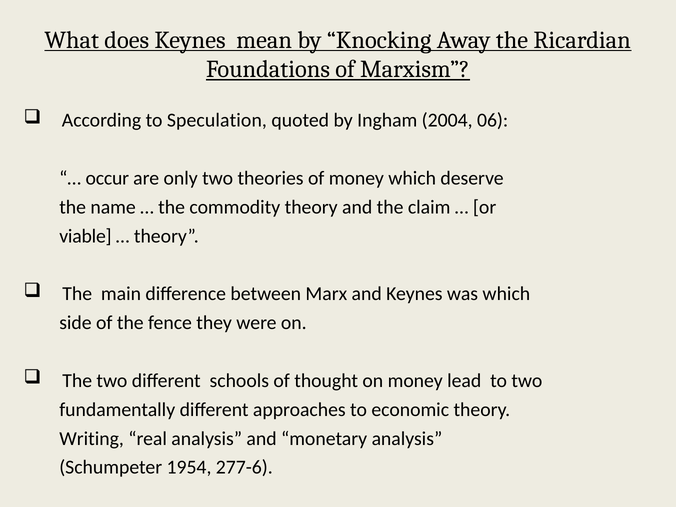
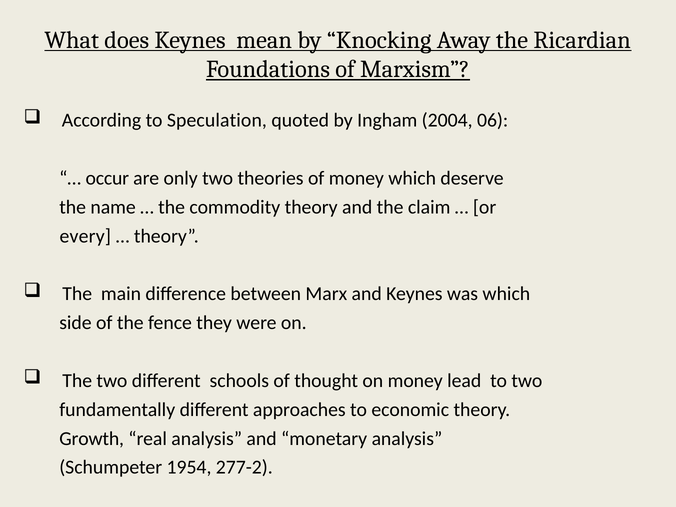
viable: viable -> every (85, 236)
Writing: Writing -> Growth (92, 439)
277-6: 277-6 -> 277-2 (244, 467)
